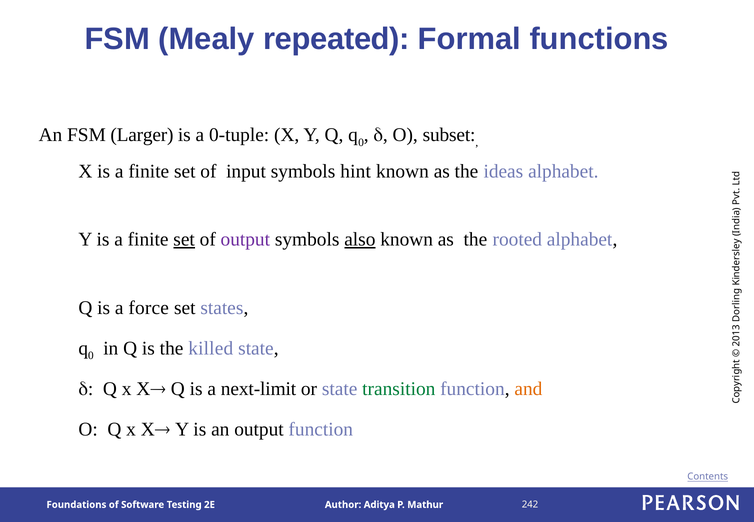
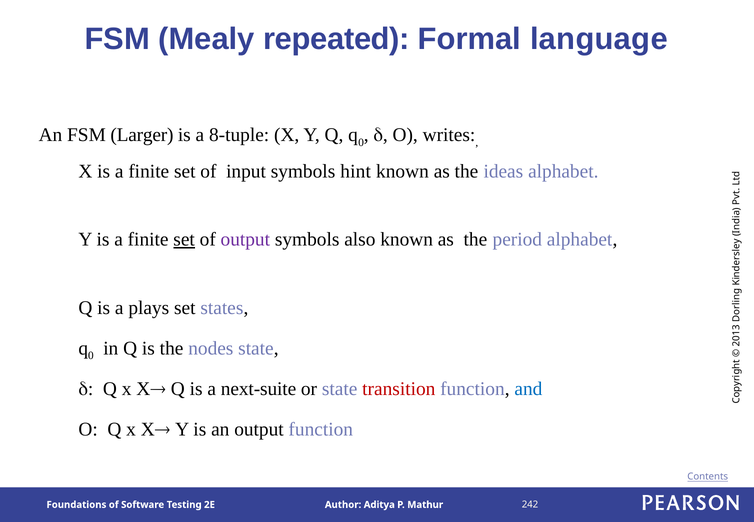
functions: functions -> language (599, 39)
0-tuple: 0-tuple -> 8-tuple (239, 135)
subset: subset -> writes (449, 135)
also underline: present -> none (360, 239)
rooted: rooted -> period (517, 239)
force: force -> plays (149, 308)
killed: killed -> nodes (211, 348)
next-limit: next-limit -> next-suite (259, 389)
transition colour: green -> red (399, 389)
and colour: orange -> blue (528, 389)
